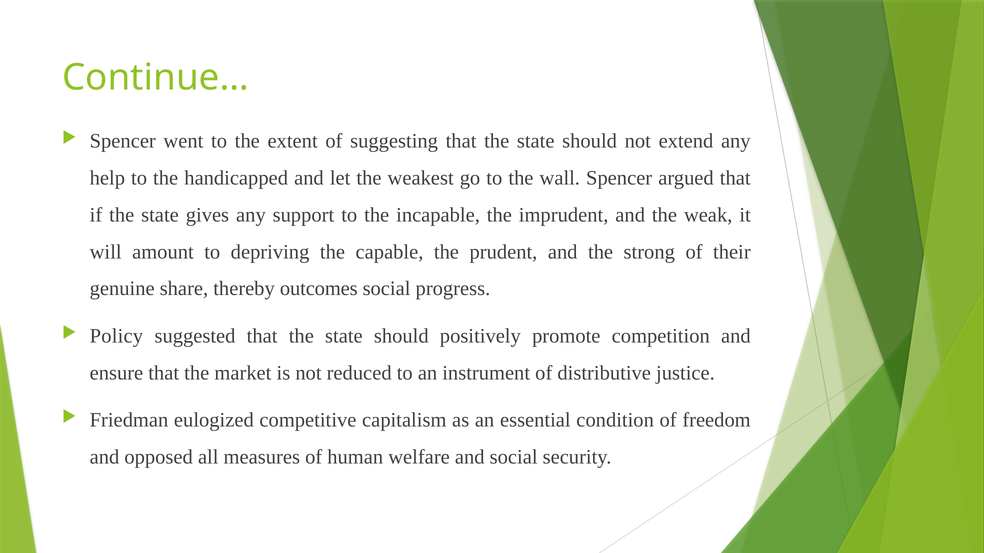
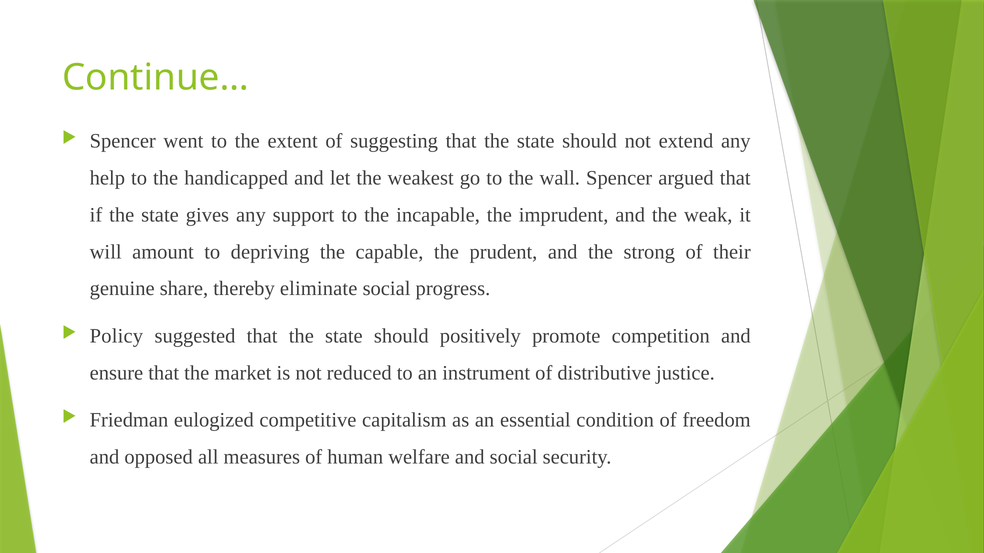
outcomes: outcomes -> eliminate (319, 289)
